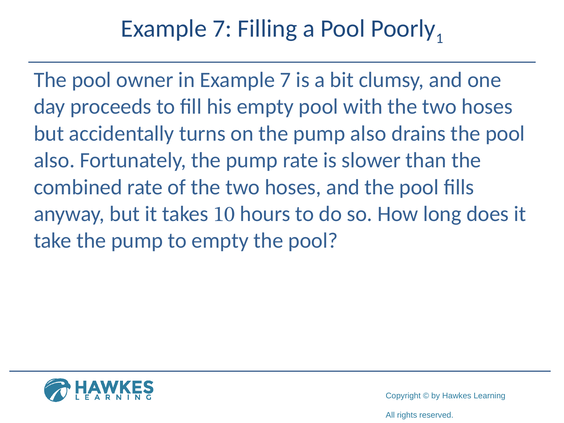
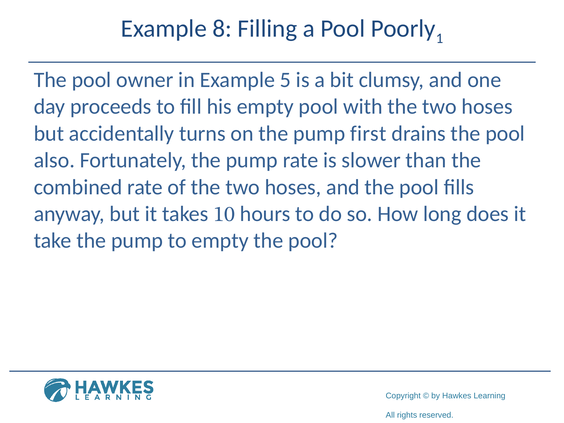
7: 7 -> 8 (222, 29)
in Example 7: 7 -> 5 (285, 80)
pump also: also -> first (368, 133)
